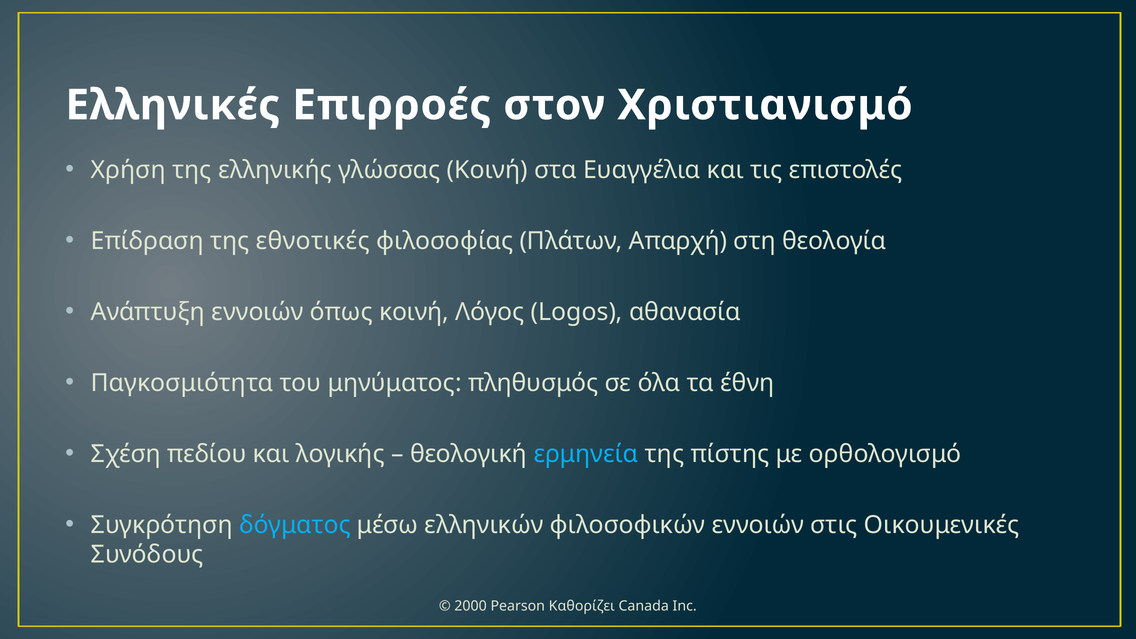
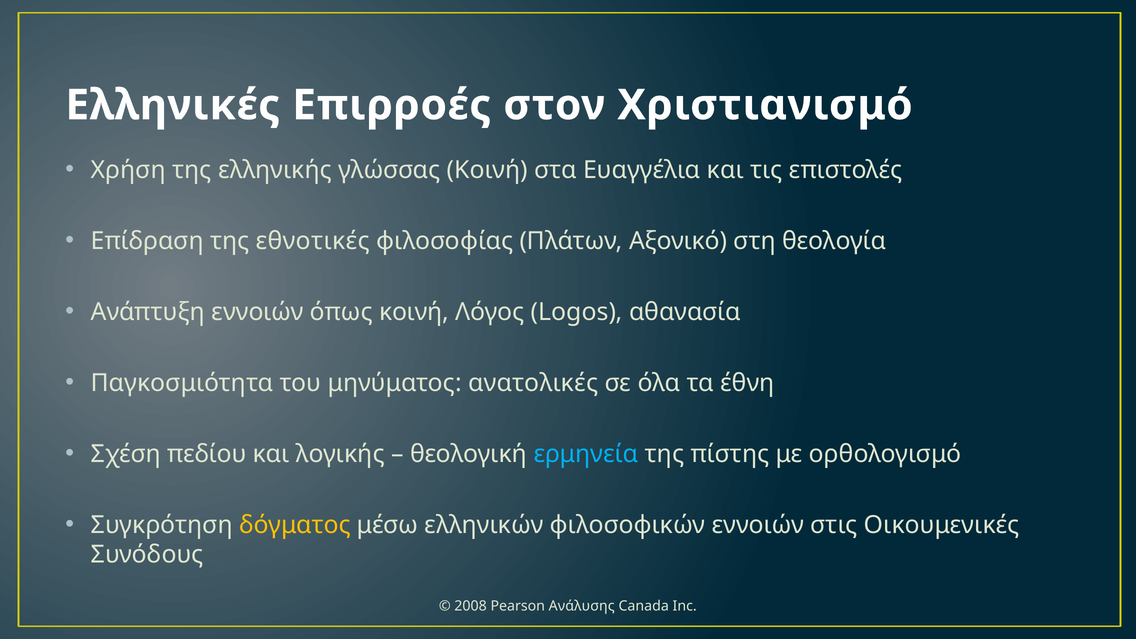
Απαρχή: Απαρχή -> Αξονικό (678, 241)
πληθυσμός: πληθυσμός -> ανατολικές (533, 383)
δόγματος colour: light blue -> yellow (295, 525)
2000: 2000 -> 2008 (471, 606)
Καθορίζει: Καθορίζει -> Ανάλυσης (582, 606)
